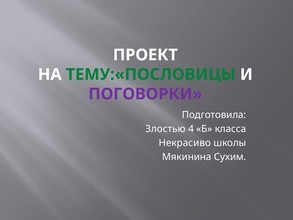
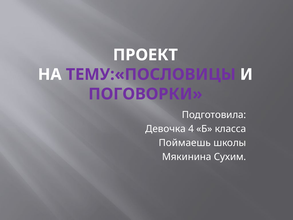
ТЕМУ:«ПОСЛОВИЦЫ colour: green -> purple (151, 74)
Злостью: Злостью -> Девочка (166, 129)
Некрасиво: Некрасиво -> Поймаешь (185, 143)
